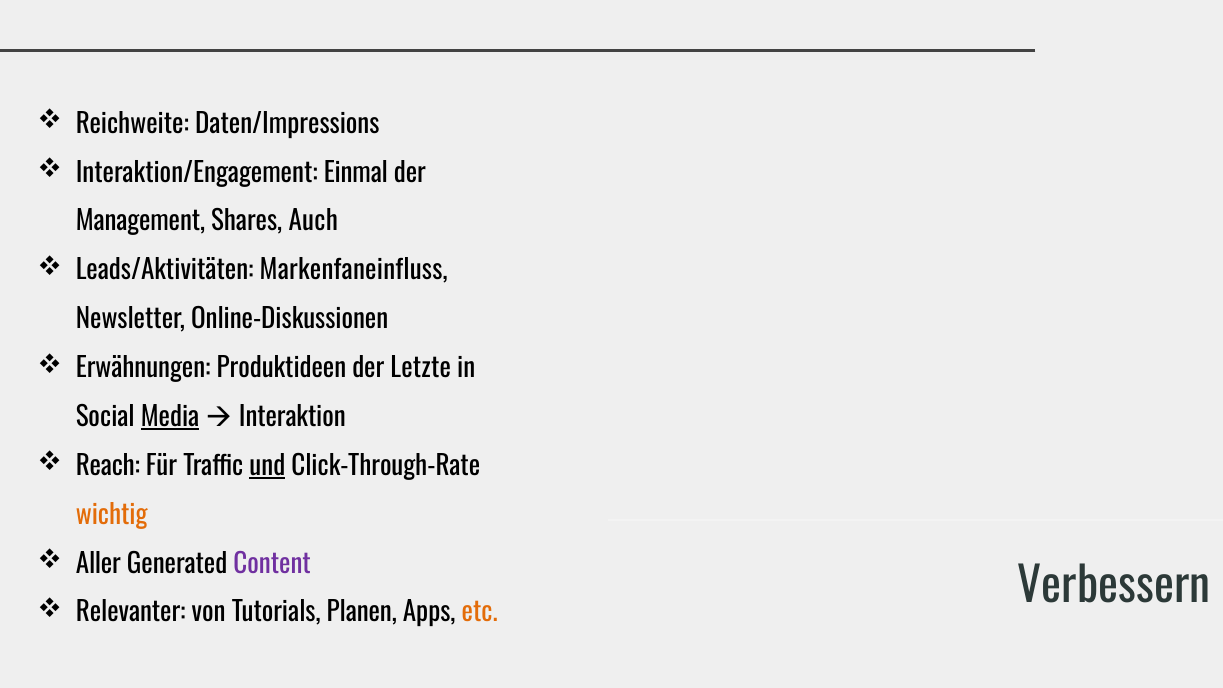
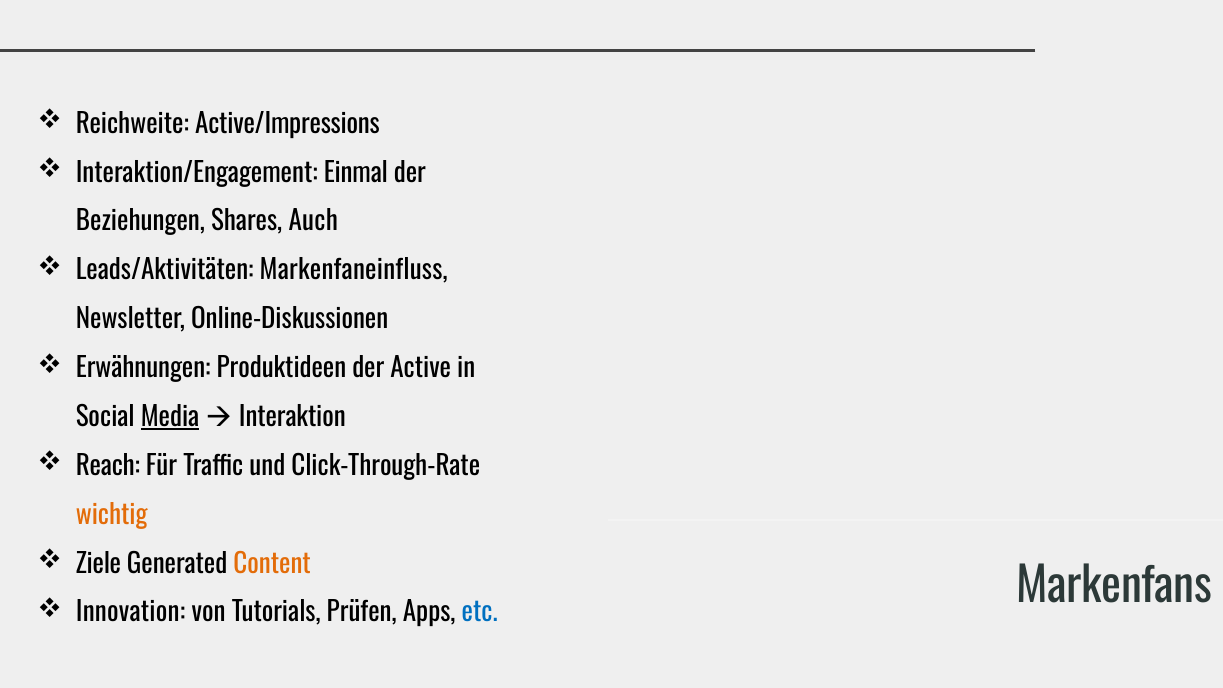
Daten/Impressions: Daten/Impressions -> Active/Impressions (287, 124)
Management: Management -> Beziehungen (140, 222)
Letzte: Letzte -> Active (421, 369)
und underline: present -> none (267, 466)
Aller: Aller -> Ziele (98, 564)
Content colour: purple -> orange (272, 564)
Verbessern: Verbessern -> Markenfans (1114, 587)
Relevanter: Relevanter -> Innovation (131, 613)
Planen: Planen -> Prüfen (362, 613)
etc colour: orange -> blue (480, 613)
